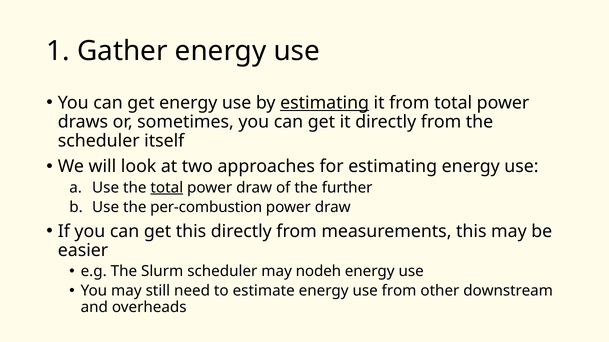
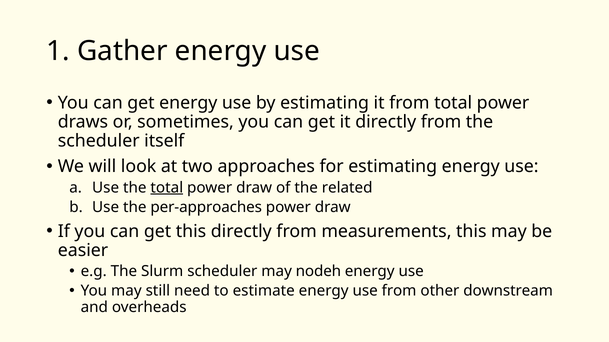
estimating underline: present -> none (325, 103)
further: further -> related (347, 188)
per-combustion: per-combustion -> per-approaches (206, 207)
